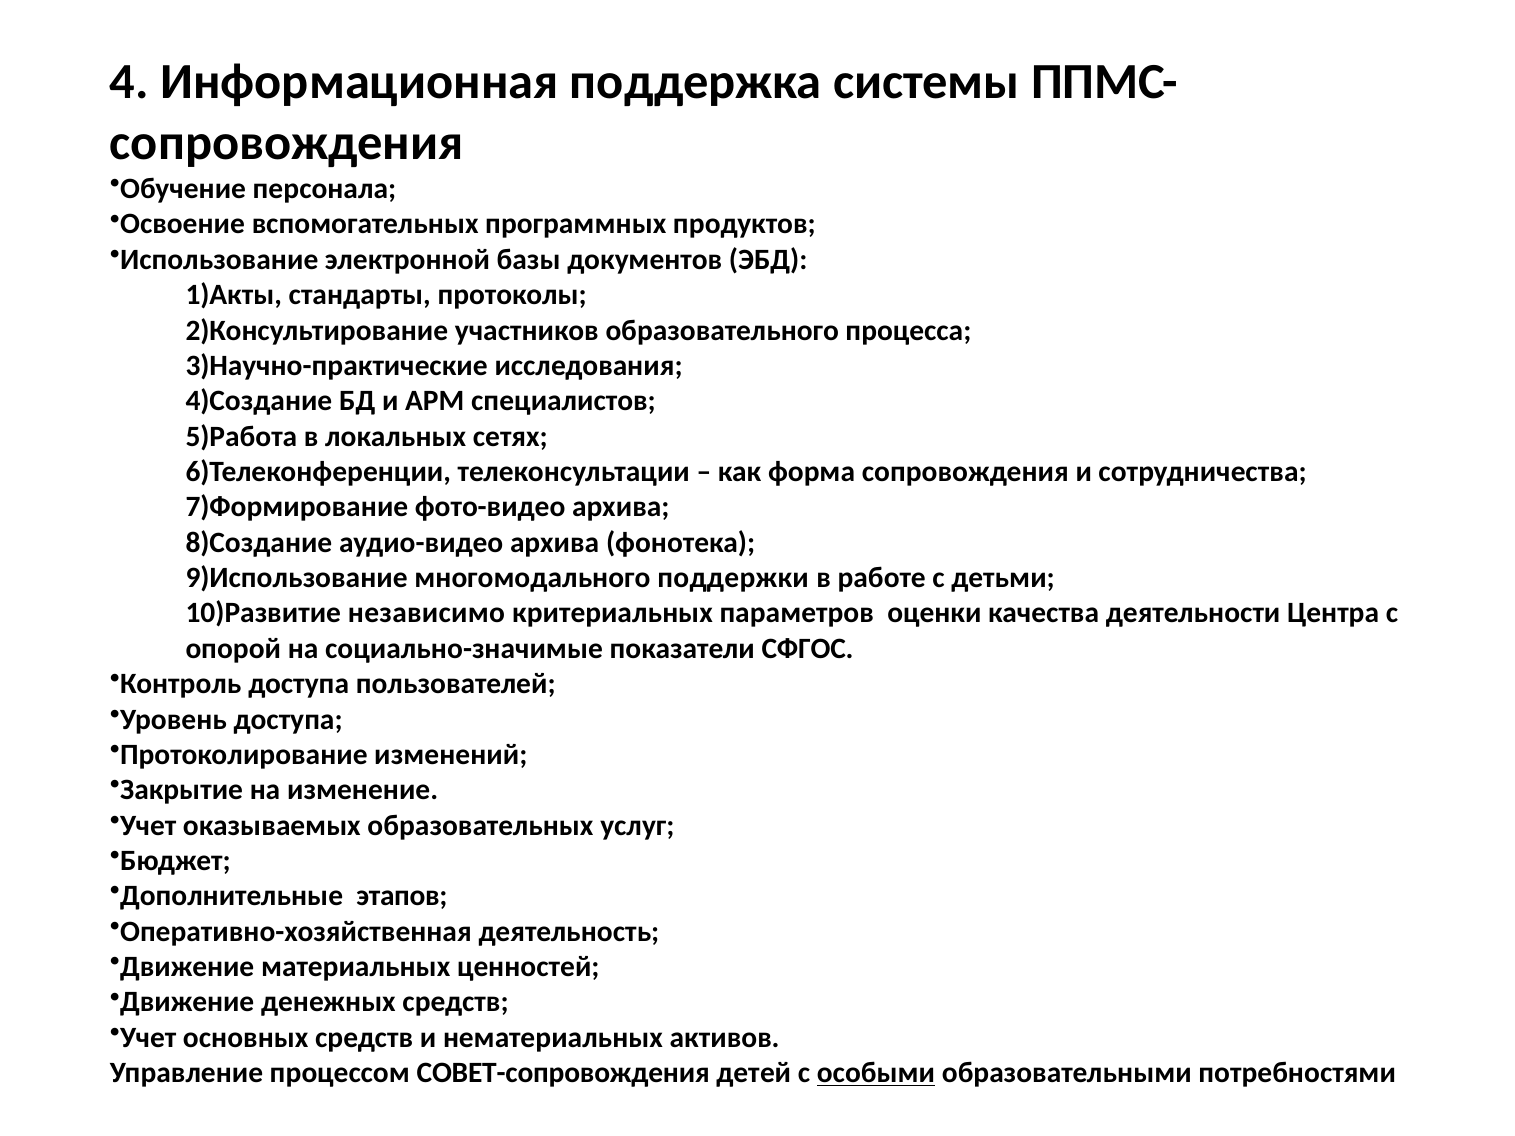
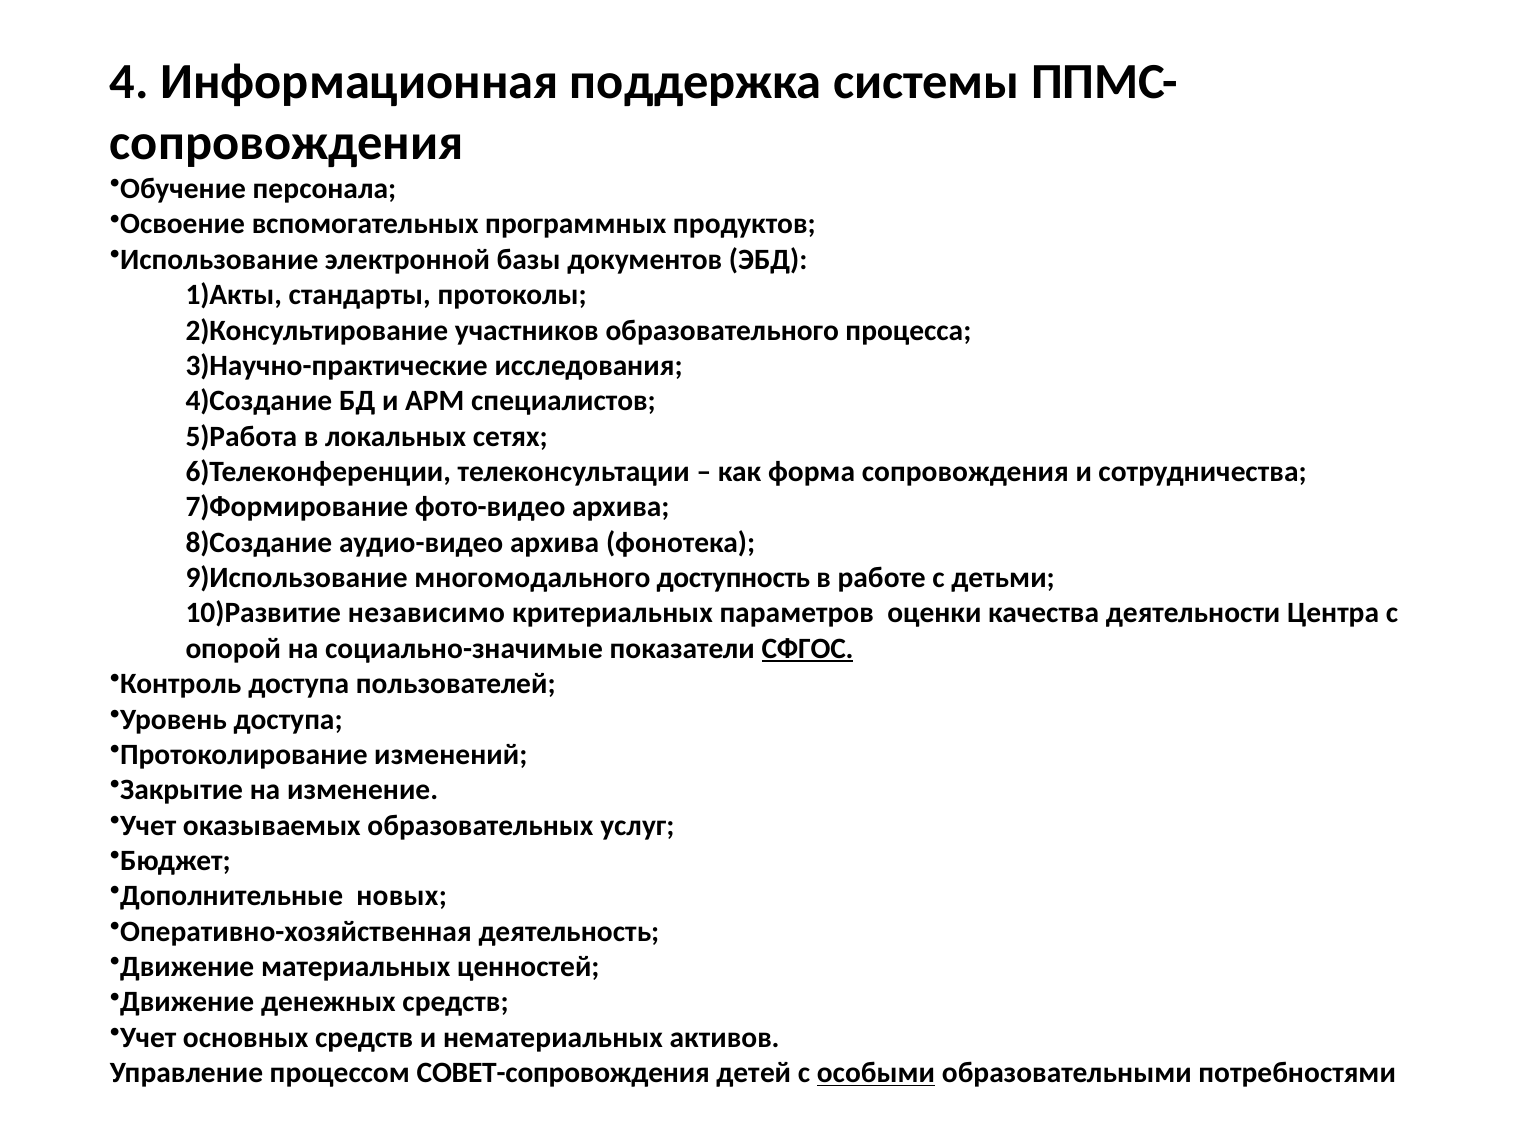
поддержки: поддержки -> доступность (733, 578)
СФГОС underline: none -> present (808, 649)
этапов: этапов -> новых (402, 896)
